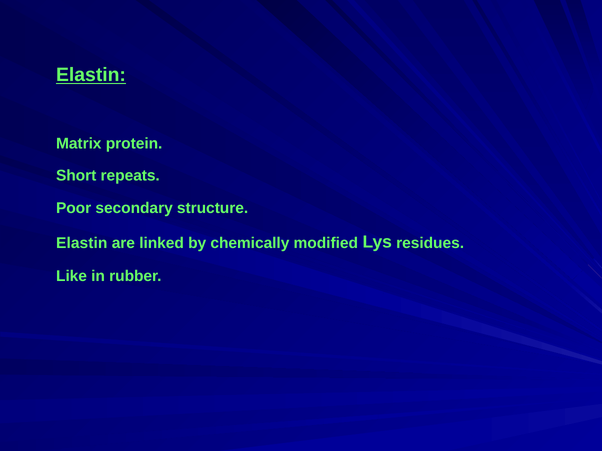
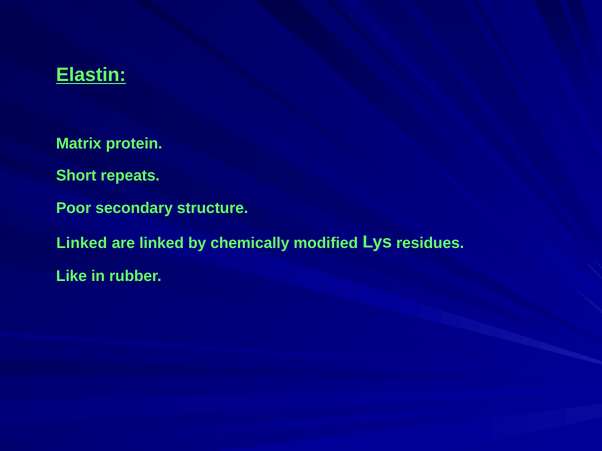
Elastin: Elastin -> Linked (82, 244)
